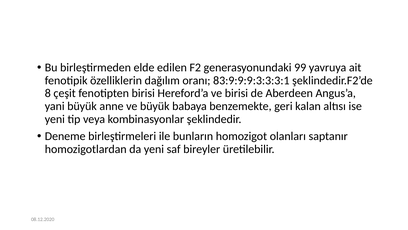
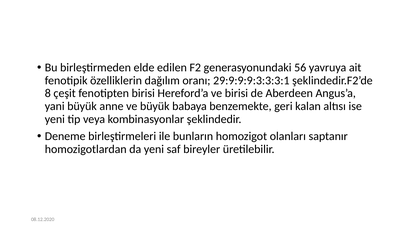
99: 99 -> 56 (300, 68)
83:9:9:9:3:3:3:1: 83:9:9:9:3:3:3:1 -> 29:9:9:9:3:3:3:1 (251, 80)
